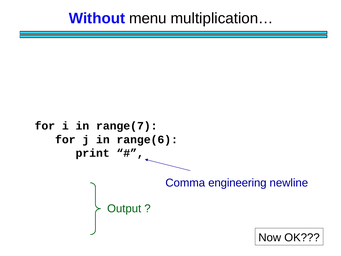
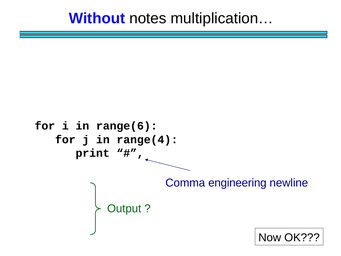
menu: menu -> notes (148, 18)
range(7: range(7 -> range(6 (127, 126)
range(6: range(6 -> range(4 (147, 139)
